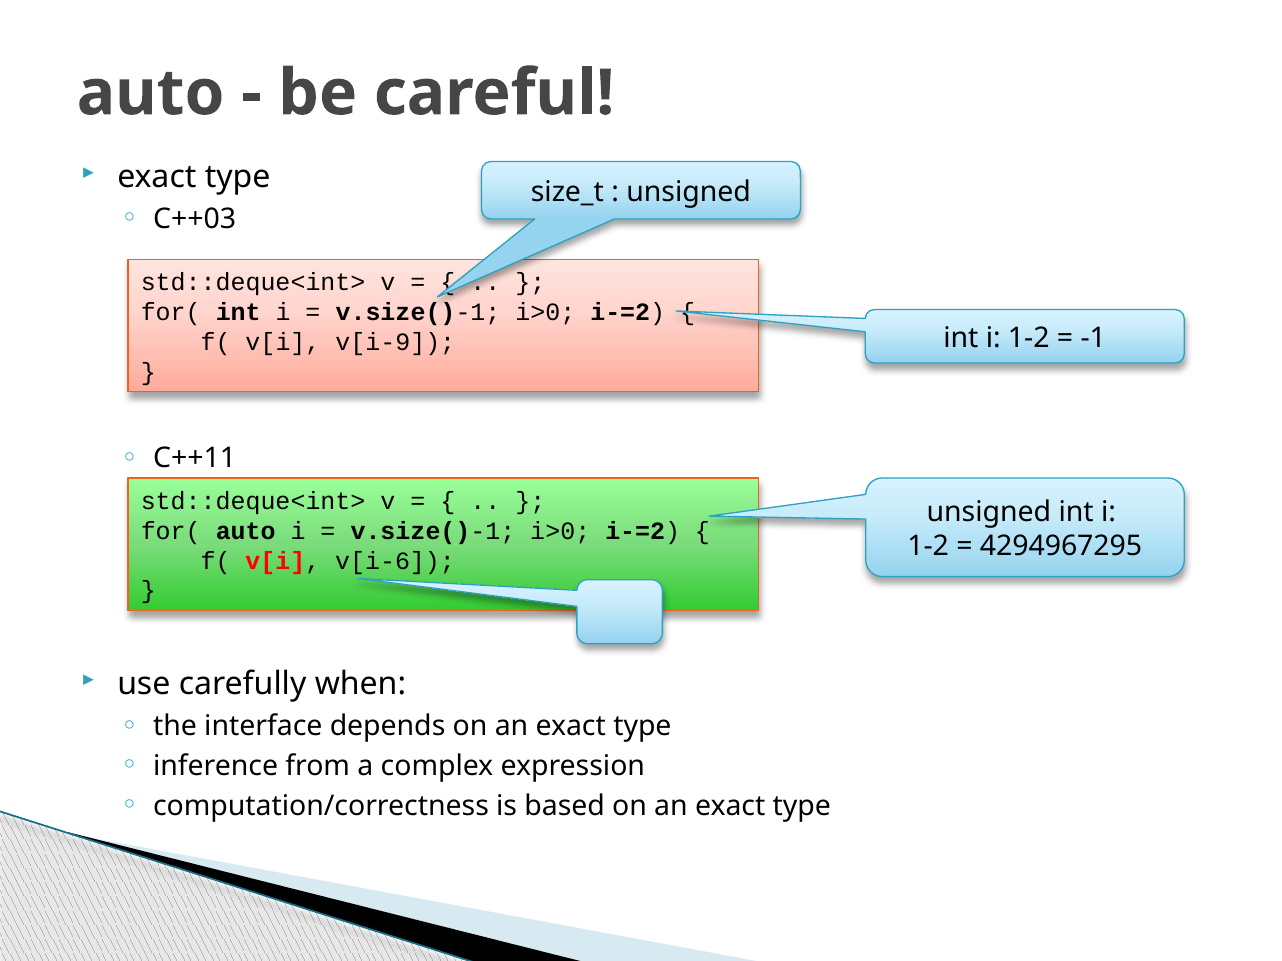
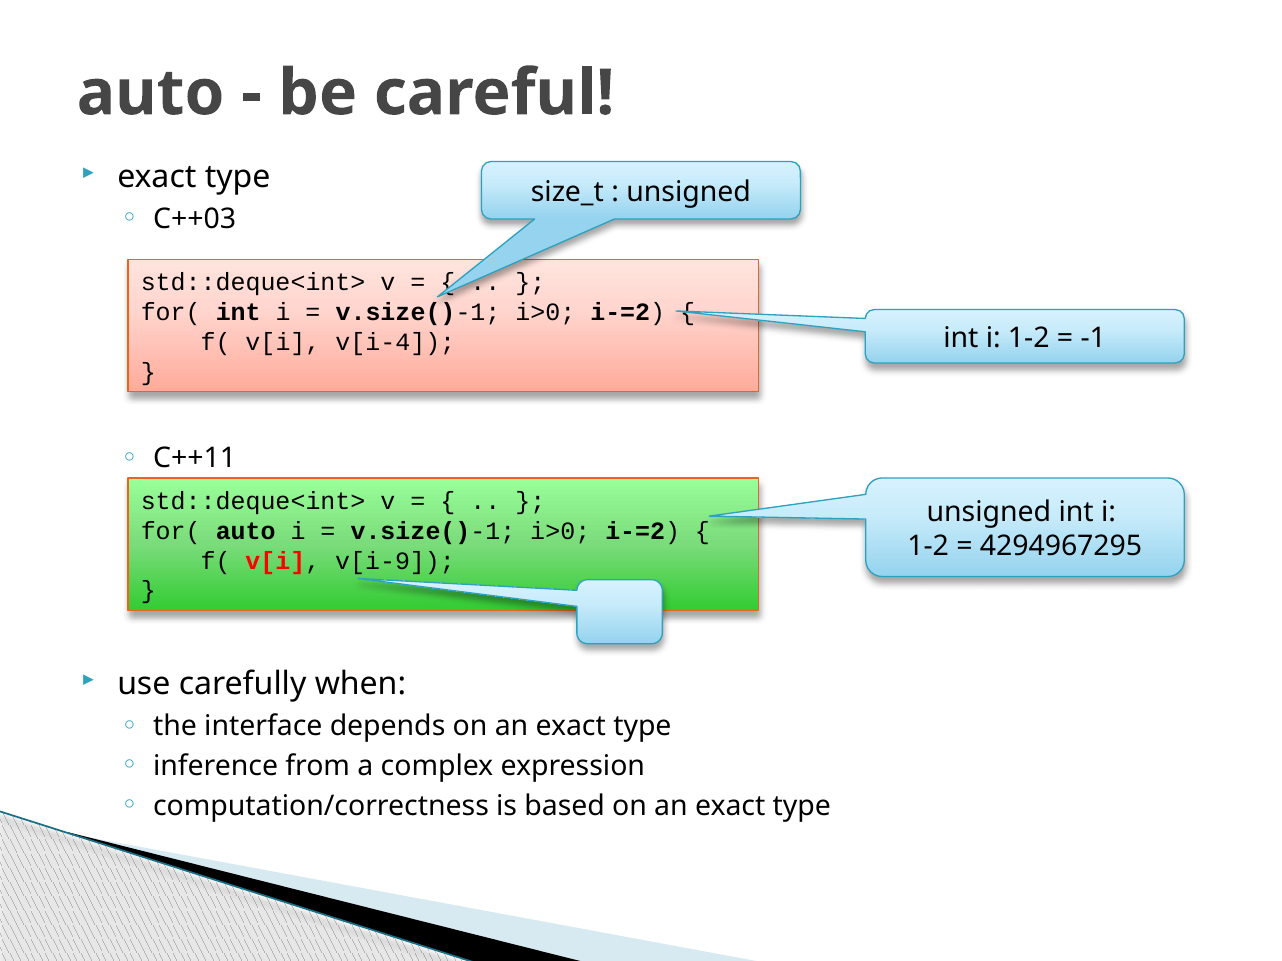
v[i-9: v[i-9 -> v[i-4 (395, 342)
v[i-6: v[i-6 -> v[i-9 (395, 561)
